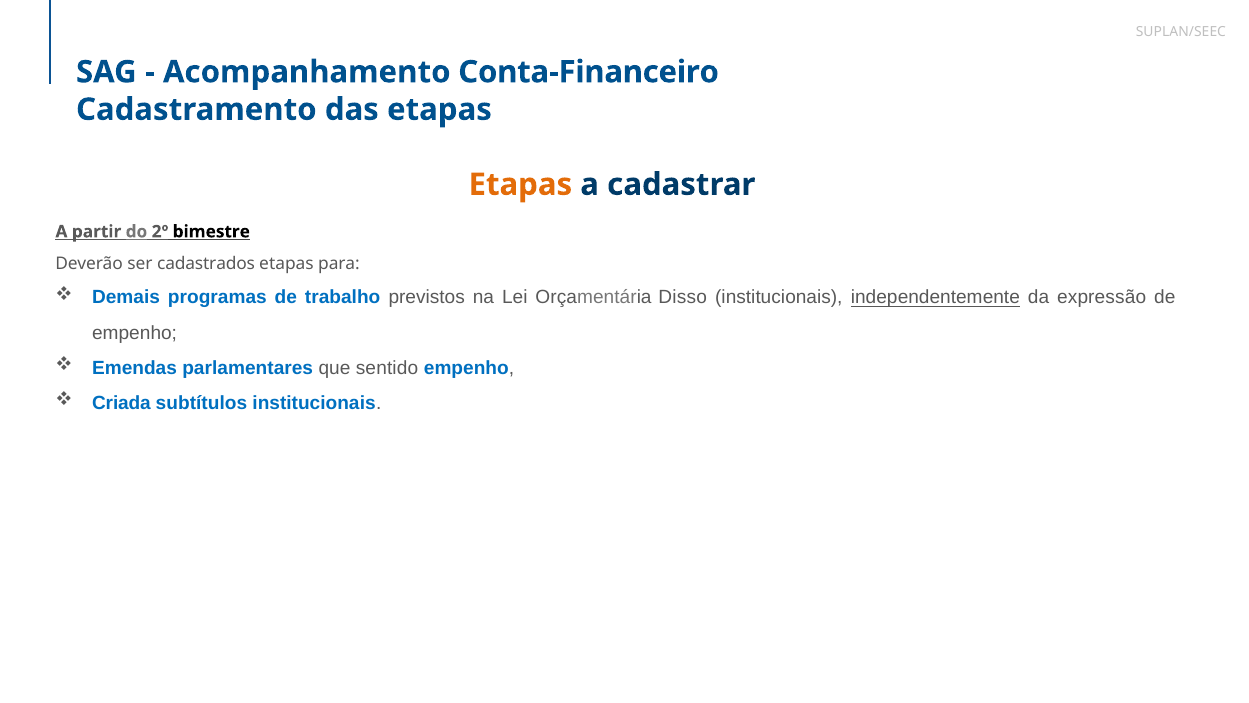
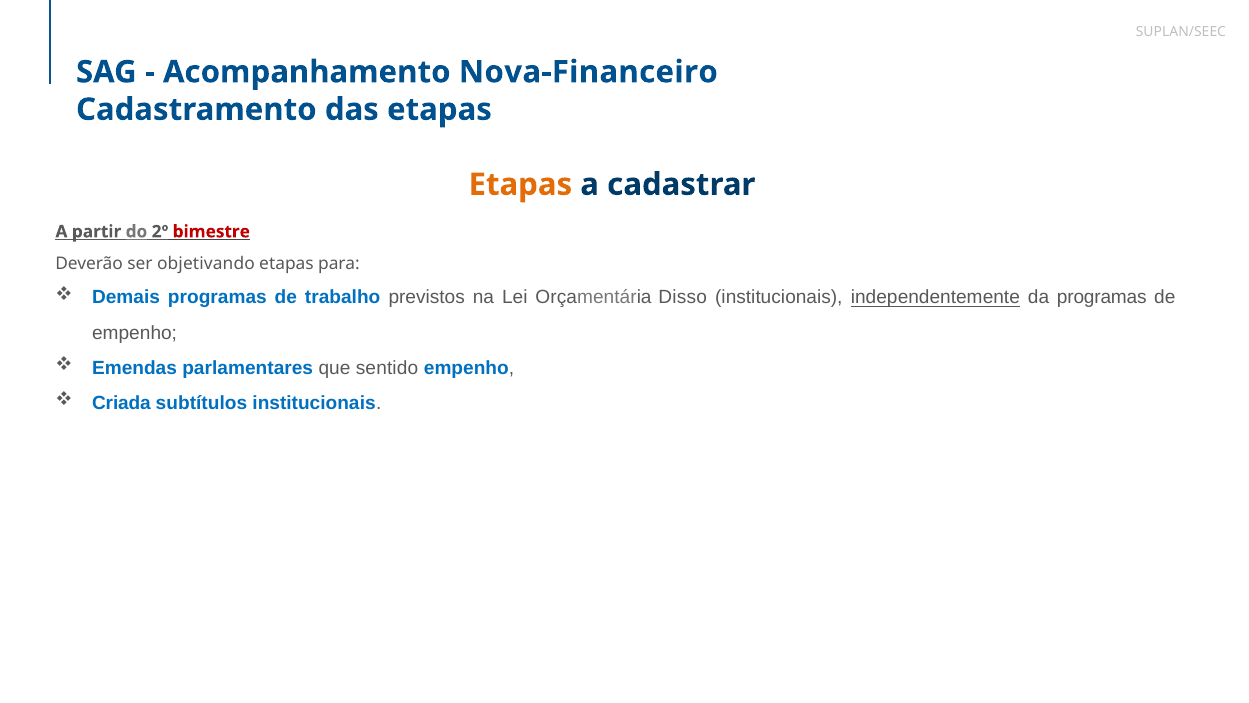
Conta-Financeiro: Conta-Financeiro -> Nova-Financeiro (588, 72)
bimestre colour: black -> red (211, 232)
cadastrados: cadastrados -> objetivando (206, 263)
da expressão: expressão -> programas (1102, 297)
